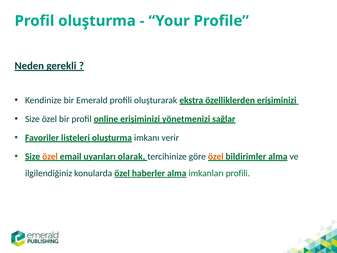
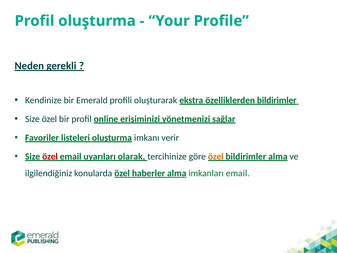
özelliklerden erişiminizi: erişiminizi -> bildirimler (277, 100)
özel colour: orange -> red (50, 156)
imkanları profili: profili -> email (238, 173)
